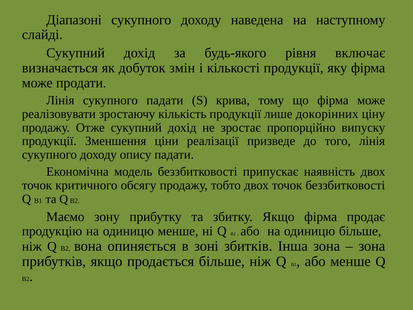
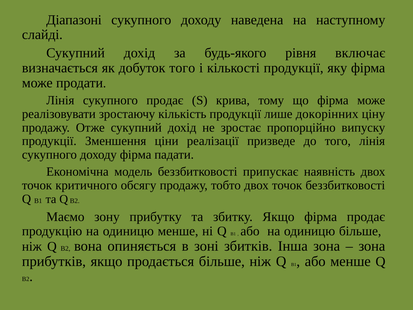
добуток змін: змін -> того (182, 68)
сукупного падати: падати -> продає (165, 100)
доходу опису: опису -> фірма (136, 155)
